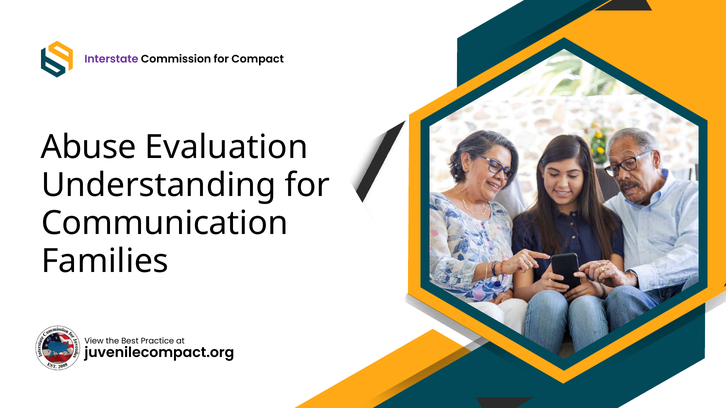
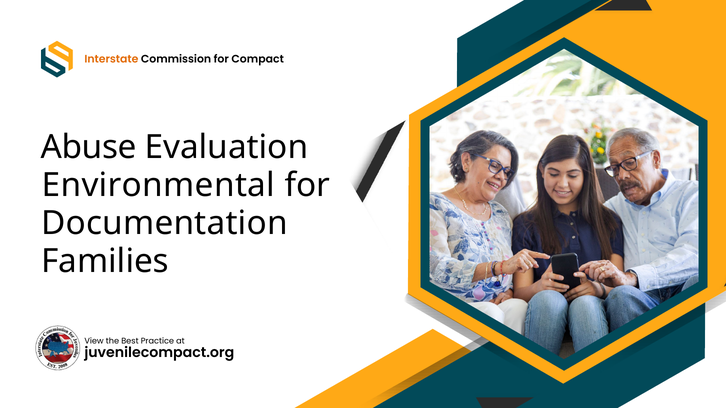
Interstate colour: purple -> orange (111, 59)
Understanding: Understanding -> Environmental (158, 185)
Communication: Communication -> Documentation (164, 223)
